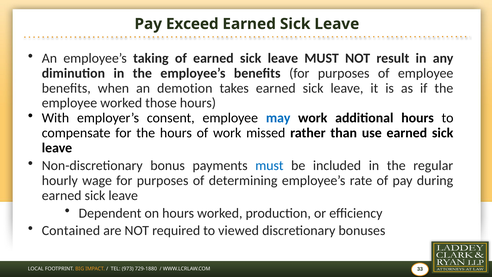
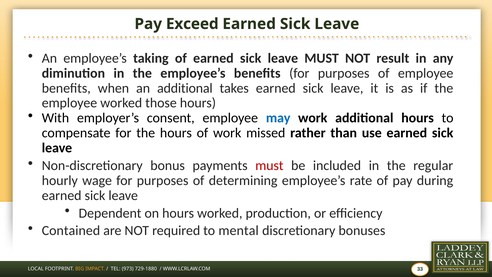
an demotion: demotion -> additional (185, 88)
must colour: blue -> red (269, 165)
viewed: viewed -> mental (239, 230)
